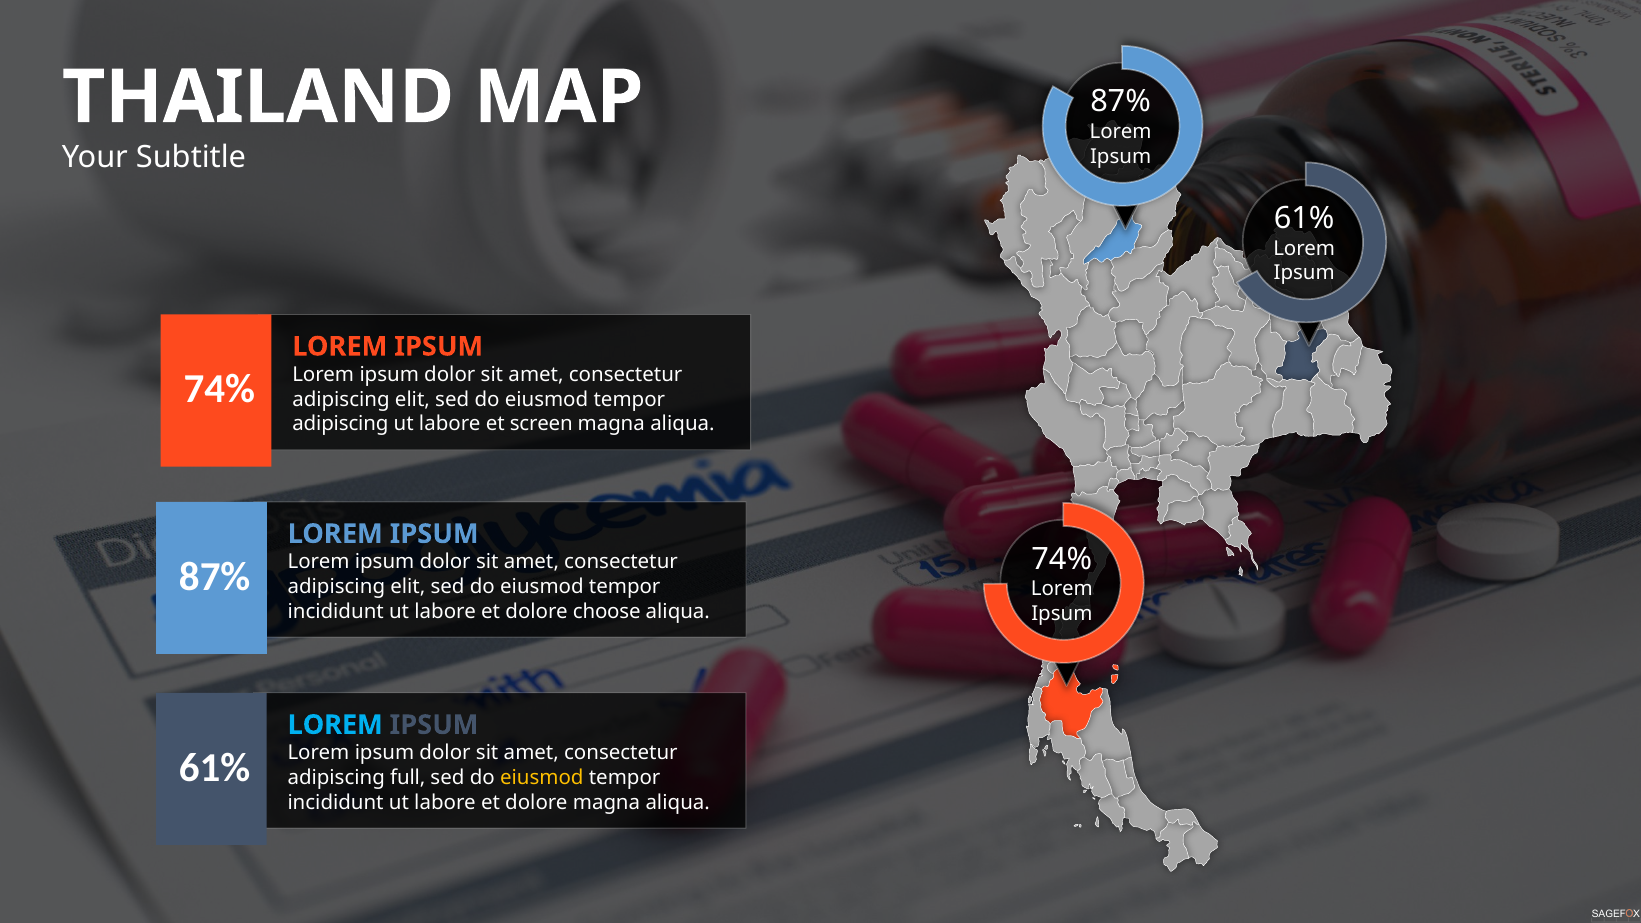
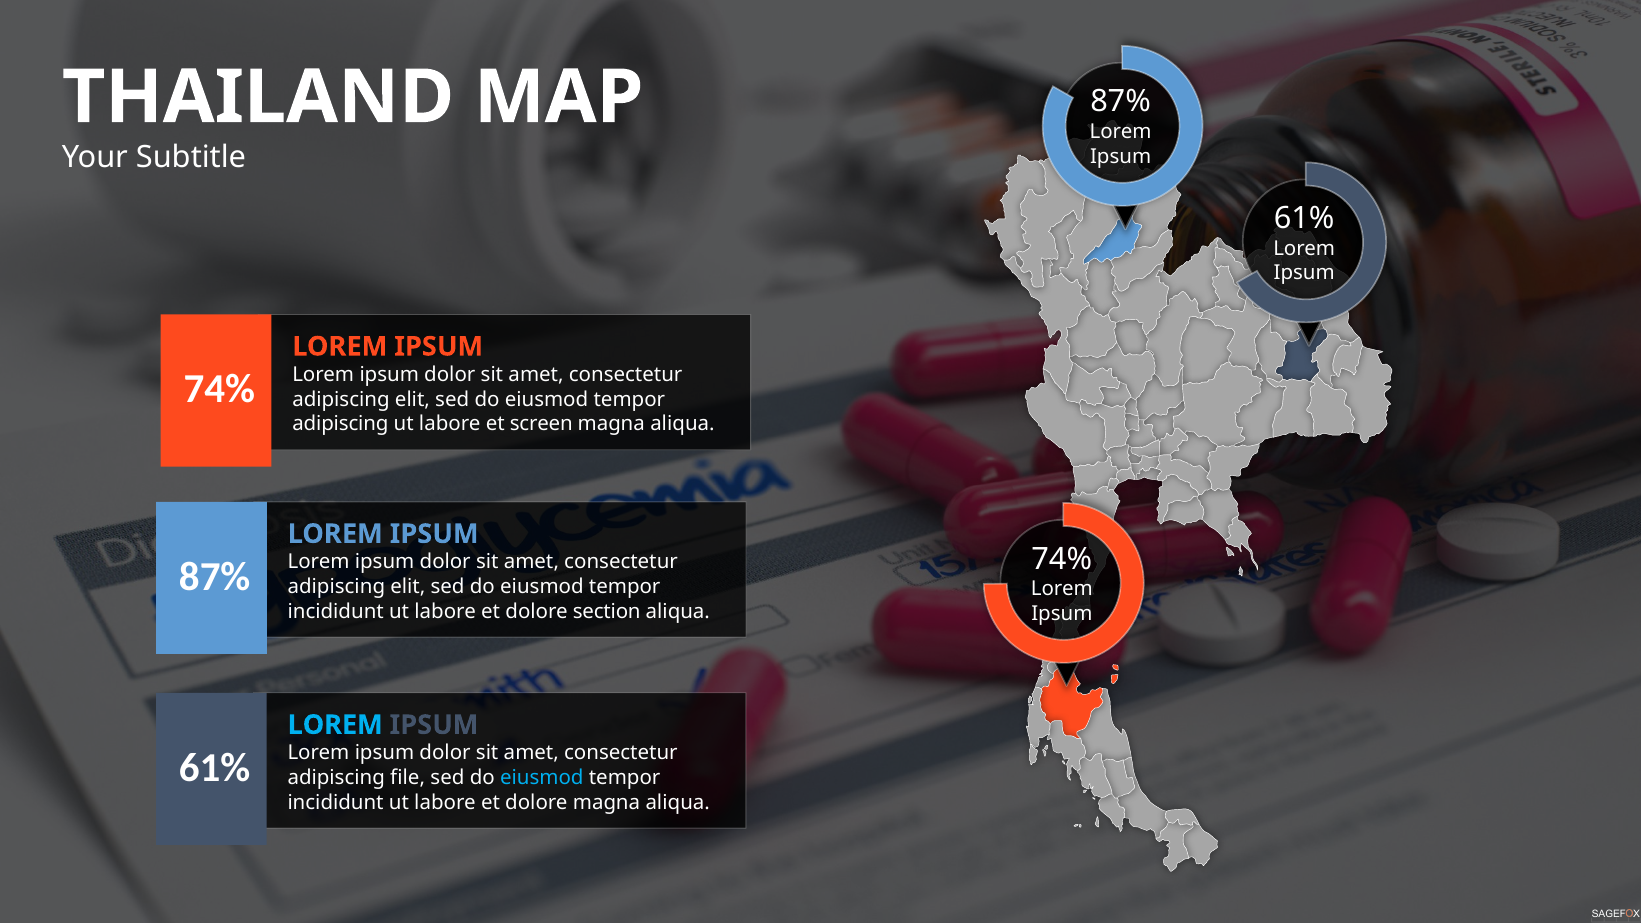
choose: choose -> section (607, 611)
full: full -> file (408, 778)
eiusmod colour: yellow -> light blue (542, 778)
